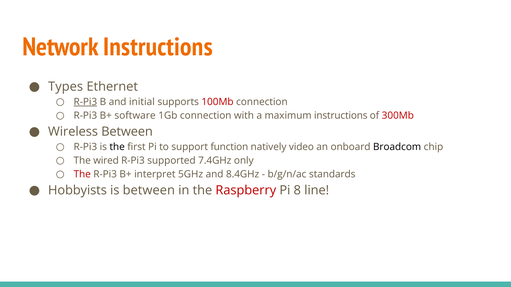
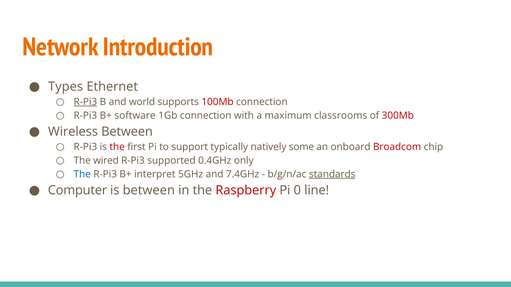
Network Instructions: Instructions -> Introduction (158, 47)
initial: initial -> world (142, 102)
maximum instructions: instructions -> classrooms (341, 116)
the colour: black -> red (117, 147)
function: function -> typically (229, 147)
video: video -> some (301, 147)
Broadcom colour: black -> red (397, 147)
7.4GHz: 7.4GHz -> 0.4GHz (215, 161)
The colour: red -> blue (82, 174)
8.4GHz: 8.4GHz -> 7.4GHz (243, 174)
standards underline: none -> present (332, 174)
Hobbyists: Hobbyists -> Computer (78, 190)
8: 8 -> 0 (297, 190)
